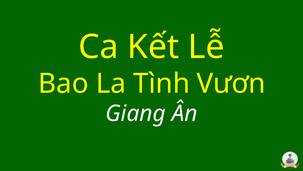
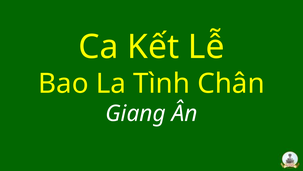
Vươn: Vươn -> Chân (231, 83)
